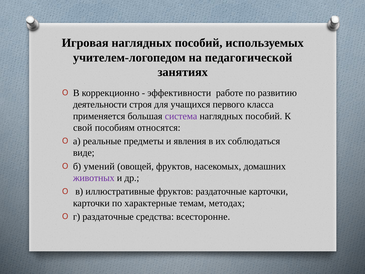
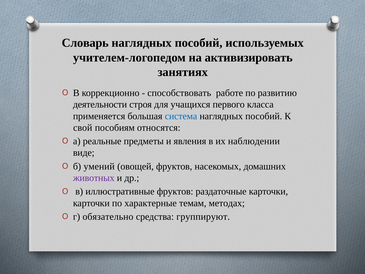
Игровая: Игровая -> Словарь (85, 43)
педагогической: педагогической -> активизировать (249, 57)
эффективности: эффективности -> способствовать (179, 93)
система colour: purple -> blue (181, 116)
соблюдаться: соблюдаться -> наблюдении (254, 141)
г раздаточные: раздаточные -> обязательно (108, 217)
всесторонне: всесторонне -> группируют (203, 217)
